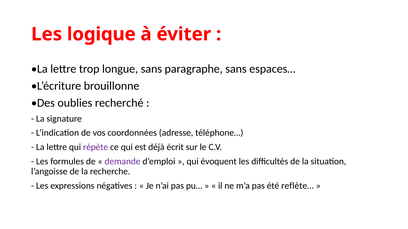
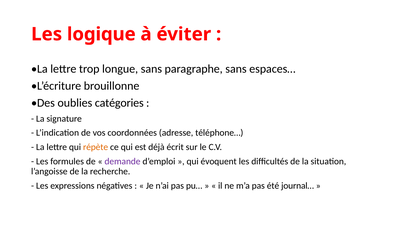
recherché: recherché -> catégories (119, 103)
répète colour: purple -> orange (96, 148)
reflète…: reflète… -> journal… (298, 186)
